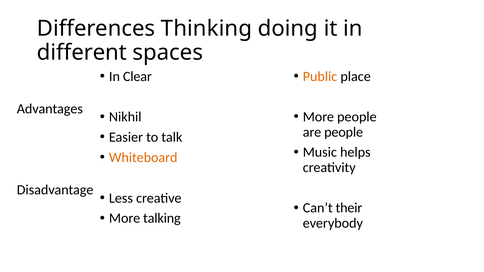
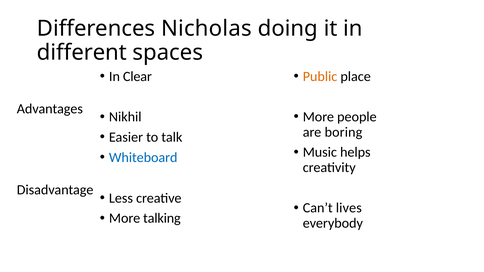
Thinking: Thinking -> Nicholas (206, 29)
are people: people -> boring (343, 132)
Whiteboard colour: orange -> blue (143, 158)
their: their -> lives (349, 208)
